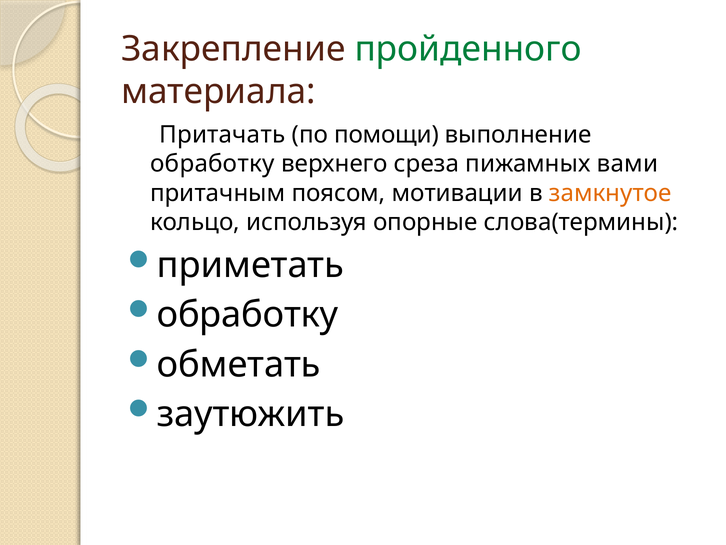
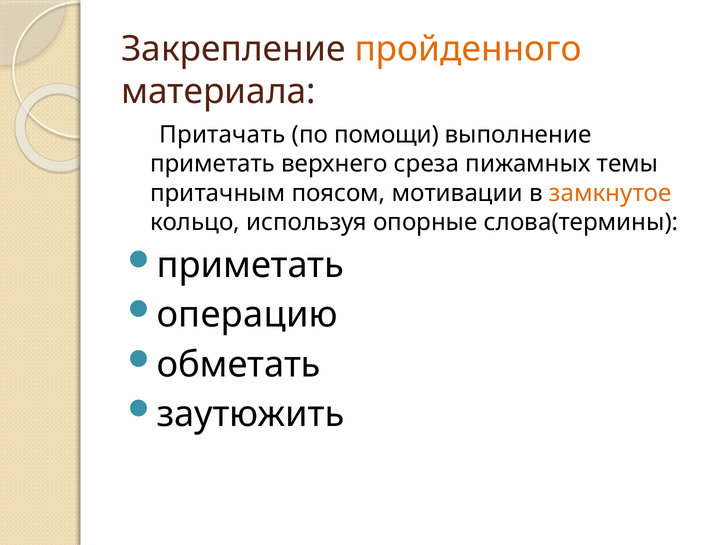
пройденного colour: green -> orange (468, 49)
обработку: обработку -> приметать (213, 164)
вами: вами -> темы (628, 164)
обработку: обработку -> операцию (247, 315)
